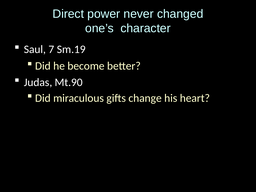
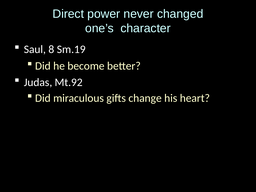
7: 7 -> 8 (51, 49)
Mt.90: Mt.90 -> Mt.92 (69, 82)
